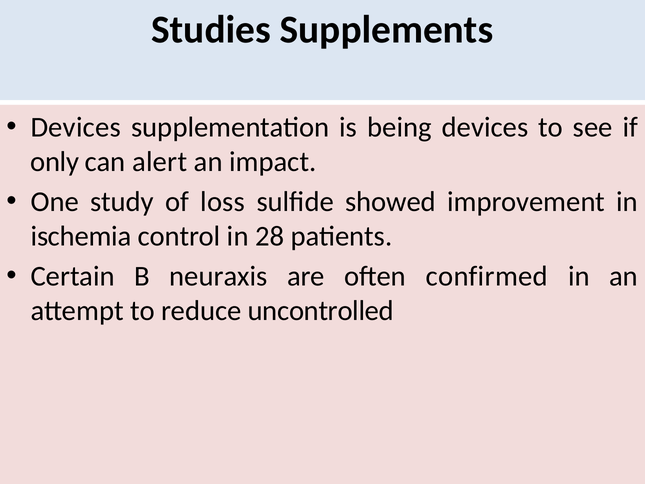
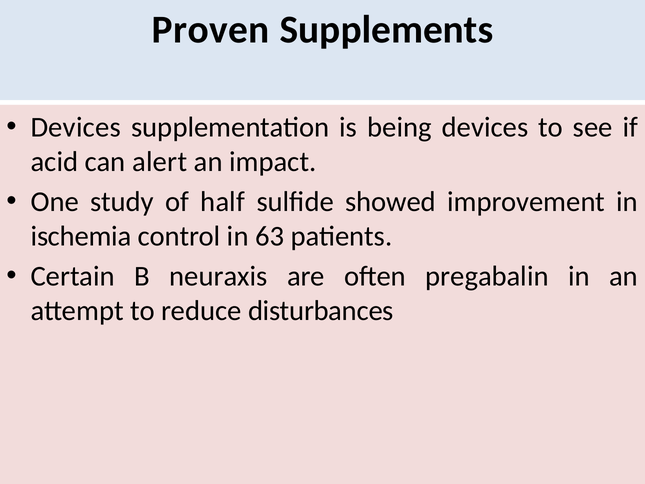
Studies: Studies -> Proven (211, 30)
only: only -> acid (54, 162)
loss: loss -> half (223, 202)
28: 28 -> 63 (270, 236)
confirmed: confirmed -> pregabalin (487, 276)
uncontrolled: uncontrolled -> disturbances (321, 311)
